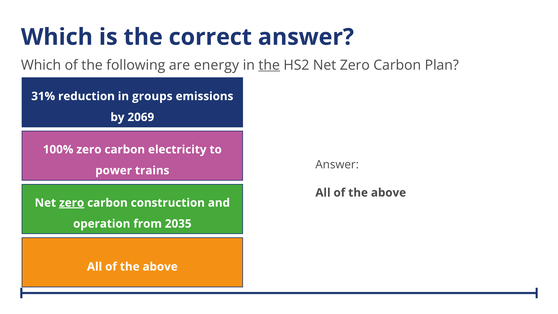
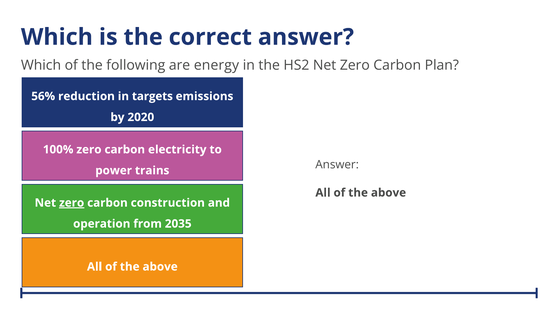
the underline: present -> none (269, 65)
31%: 31% -> 56% (43, 96)
groups: groups -> targets (152, 96)
2069: 2069 -> 2020 (141, 117)
